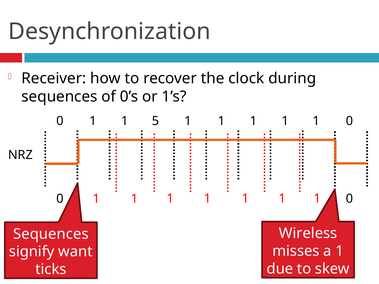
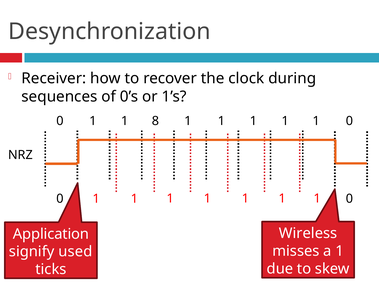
5: 5 -> 8 (155, 121)
Sequences: Sequences -> Application (51, 234)
want: want -> used (75, 252)
